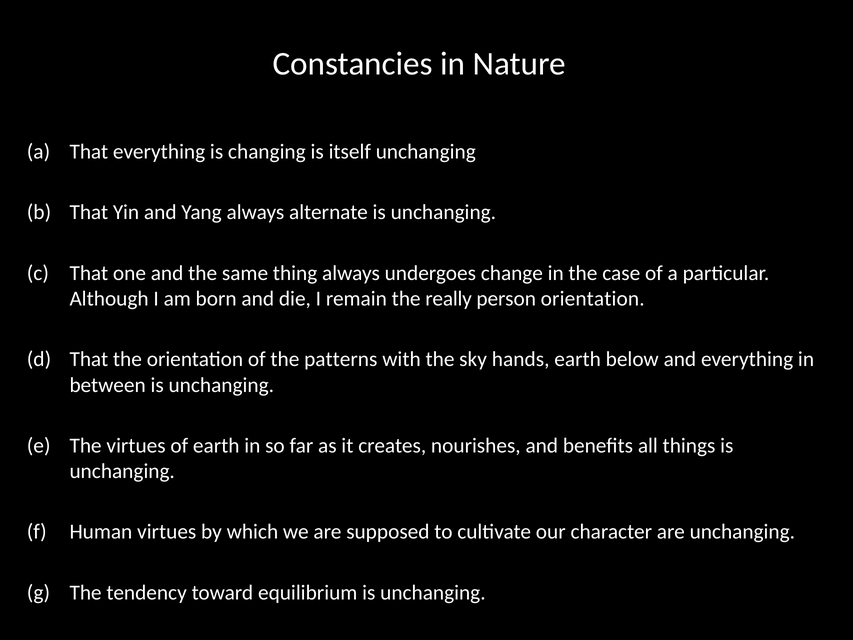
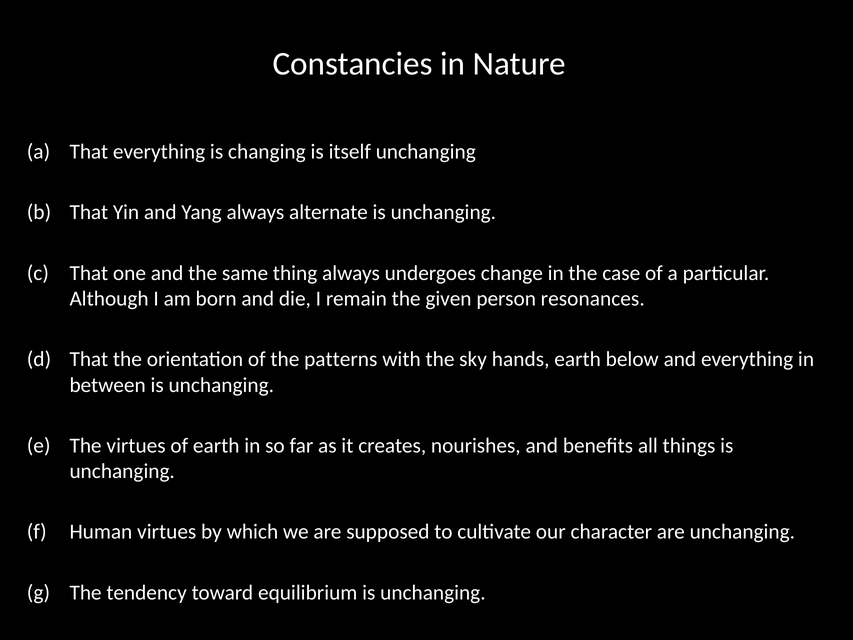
really: really -> given (448, 299)
person orientation: orientation -> resonances (593, 299)
